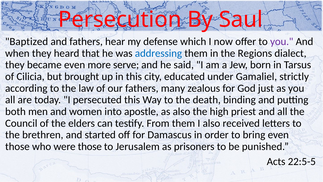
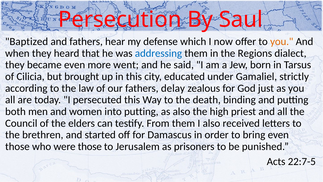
you colour: purple -> orange (282, 42)
serve: serve -> went (126, 65)
many: many -> delay (173, 88)
into apostle: apostle -> putting (141, 111)
22:5-5: 22:5-5 -> 22:7-5 (302, 161)
